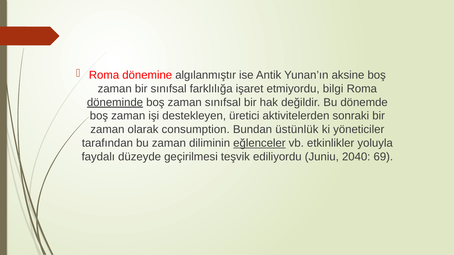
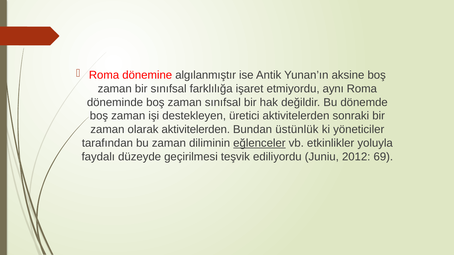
bilgi: bilgi -> aynı (333, 89)
döneminde underline: present -> none (115, 102)
olarak consumption: consumption -> aktivitelerden (196, 130)
2040: 2040 -> 2012 (356, 157)
